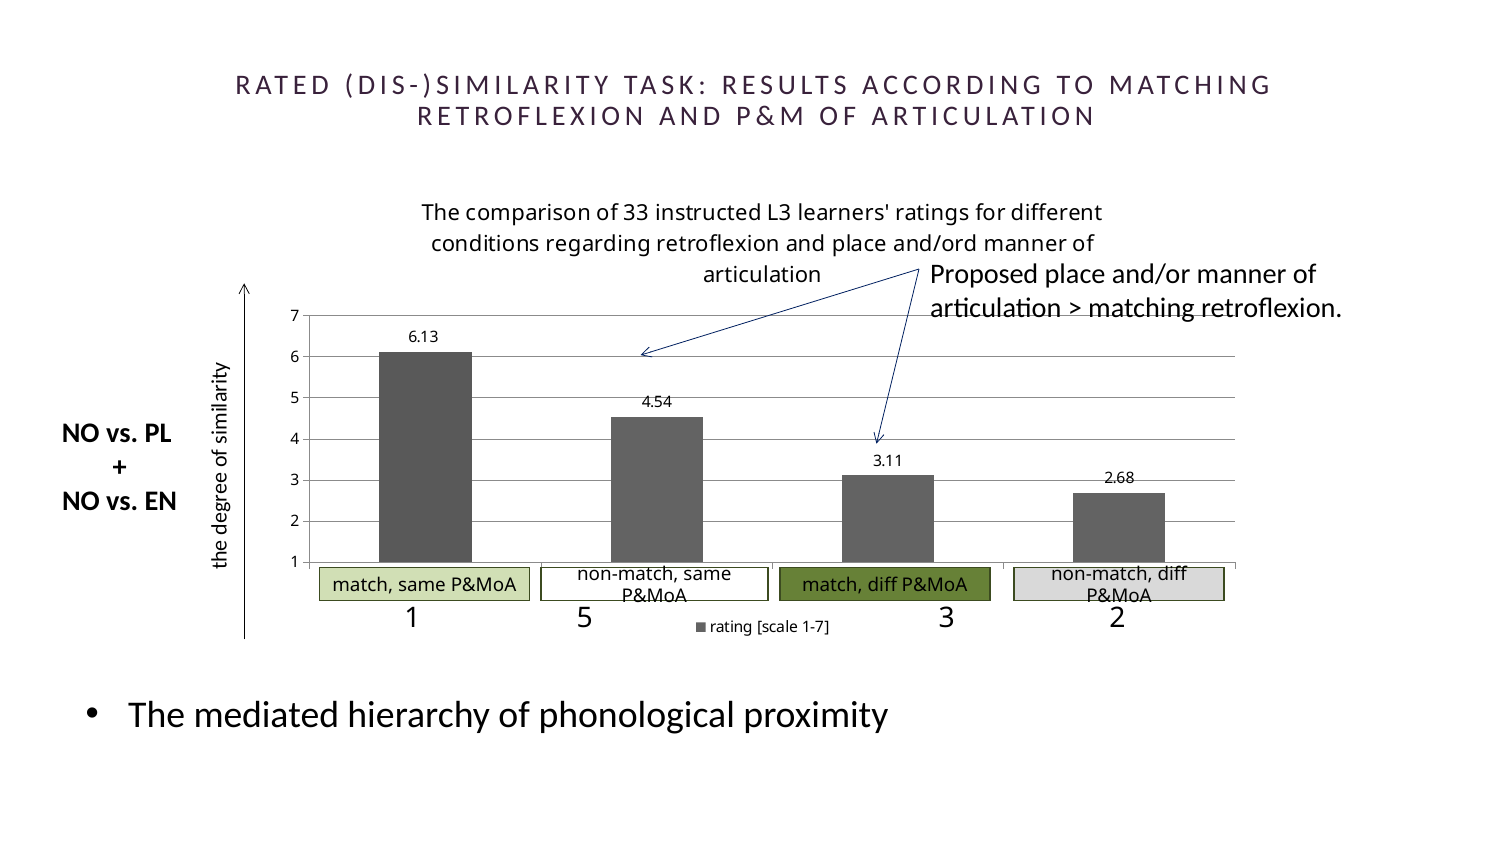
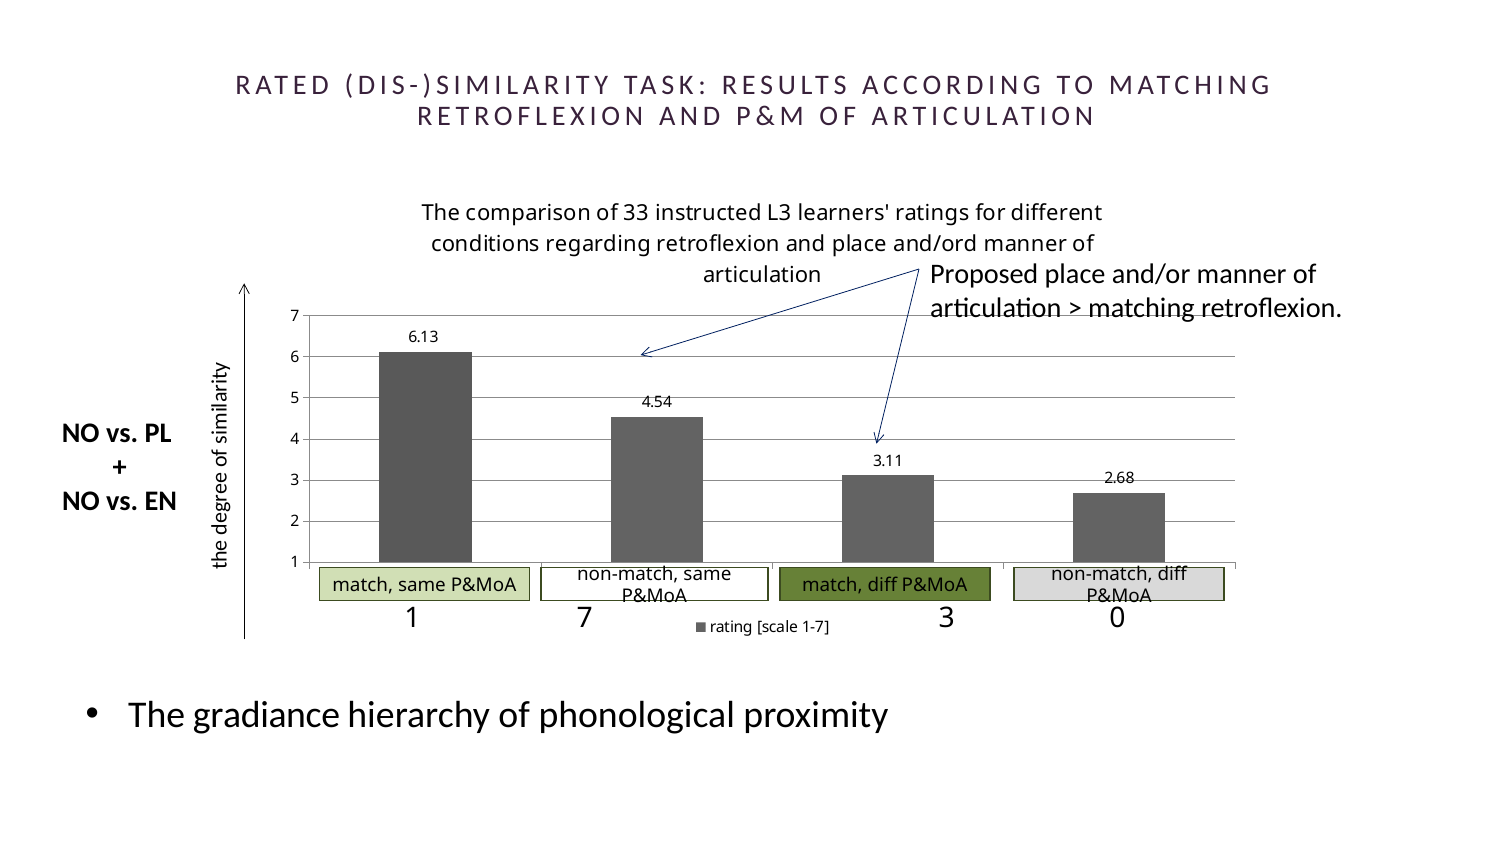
1 5: 5 -> 7 (585, 619)
3 2: 2 -> 0 (1117, 619)
mediated: mediated -> gradiance (266, 716)
